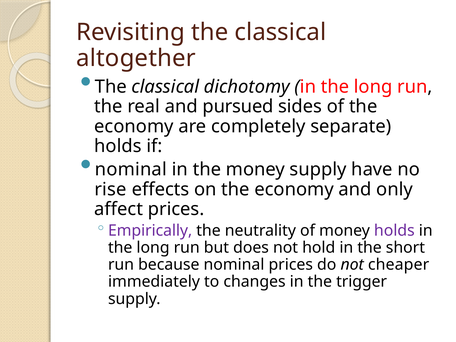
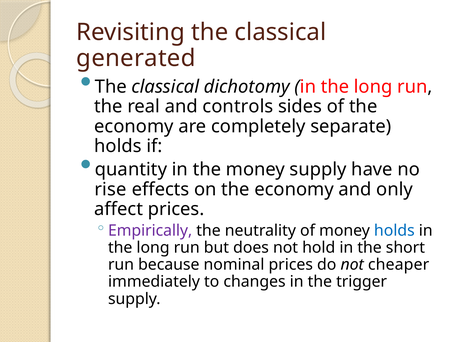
altogether: altogether -> generated (136, 58)
pursued: pursued -> controls (238, 107)
nominal: nominal -> quantity (131, 170)
holds colour: purple -> blue (394, 230)
